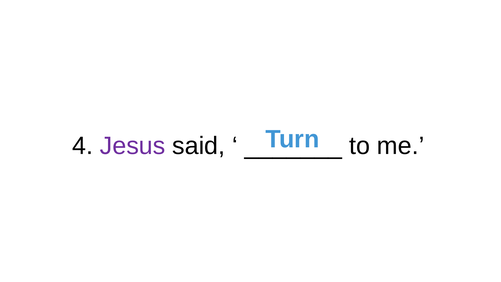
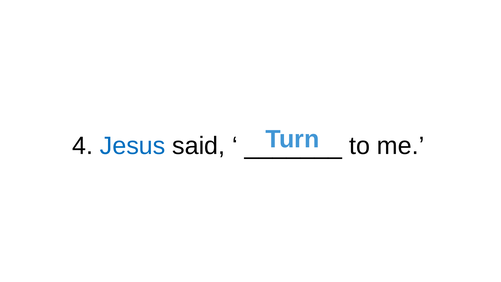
Jesus colour: purple -> blue (133, 146)
